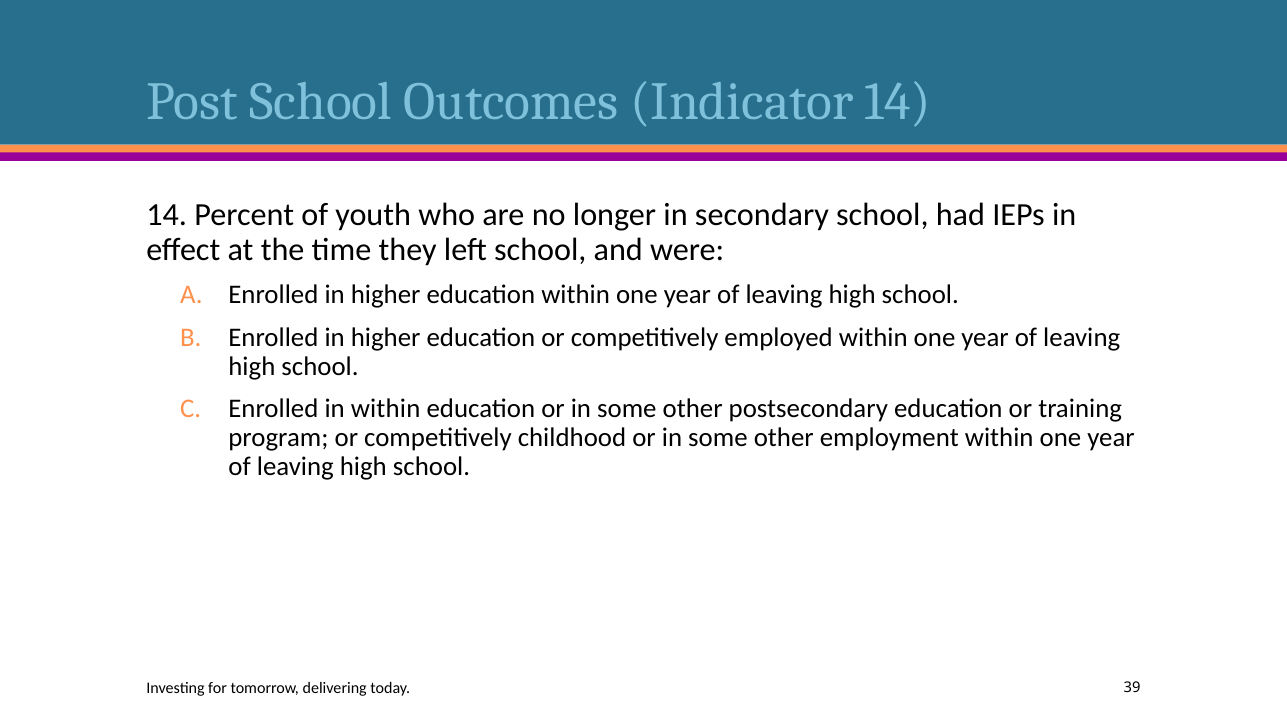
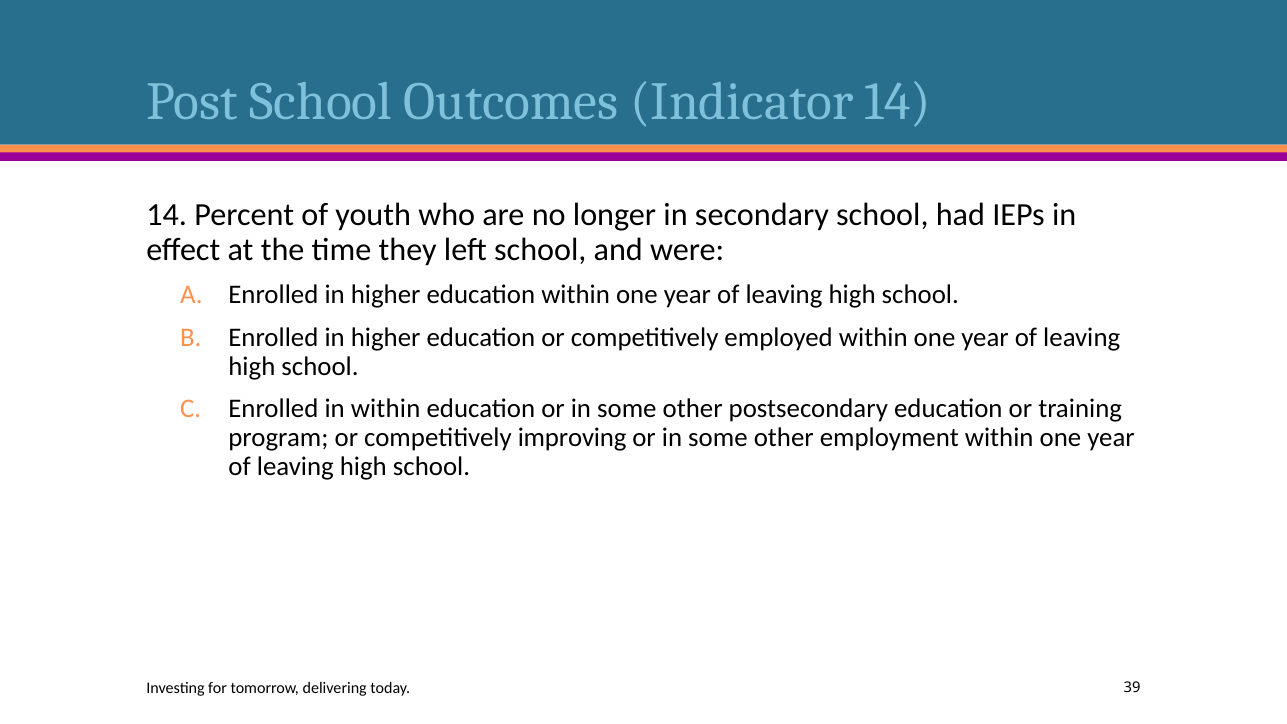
childhood: childhood -> improving (572, 438)
